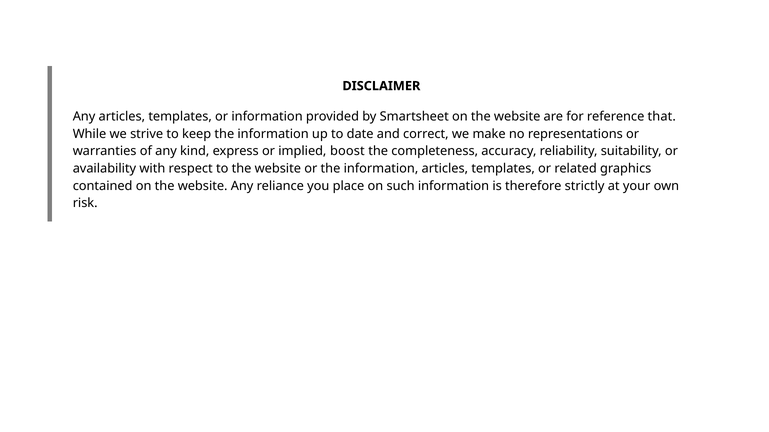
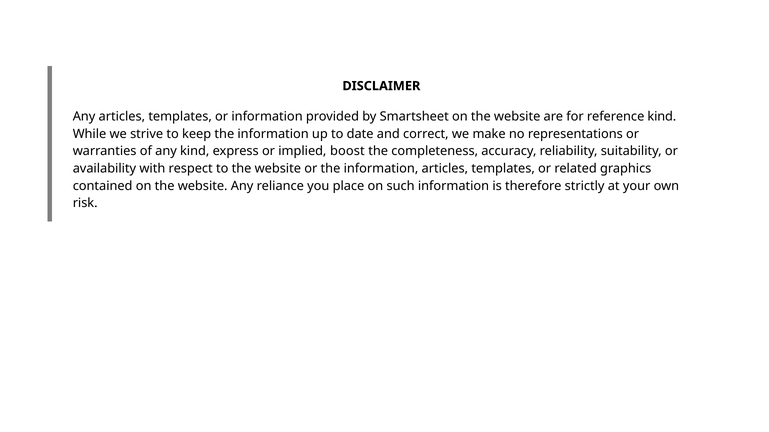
reference that: that -> kind (662, 117)
